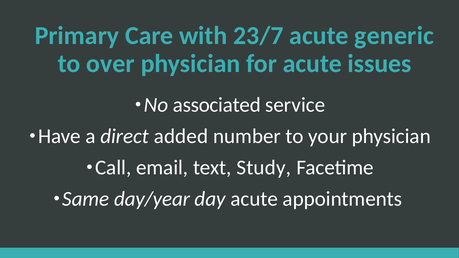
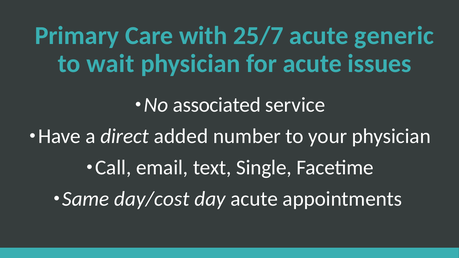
23/7: 23/7 -> 25/7 (258, 36)
over: over -> wait (110, 64)
Study: Study -> Single (264, 168)
day/year: day/year -> day/cost (152, 199)
